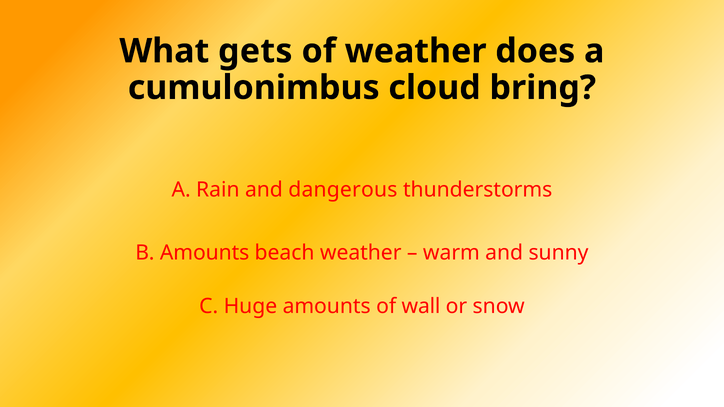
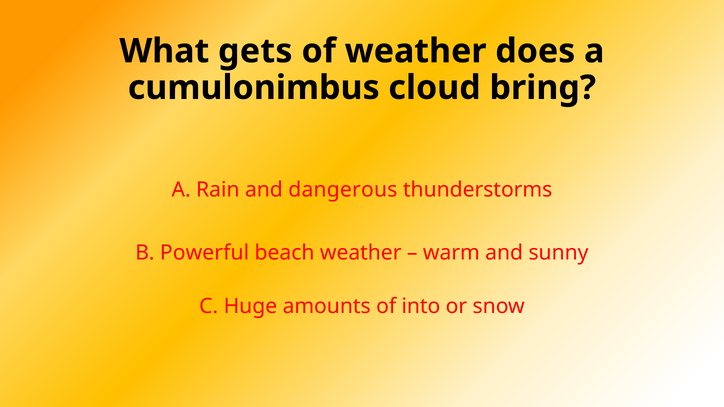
B Amounts: Amounts -> Powerful (205, 253)
wall: wall -> into (421, 307)
